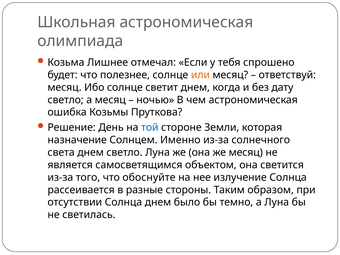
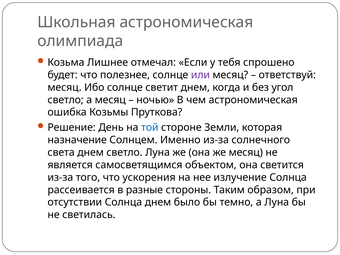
или colour: orange -> purple (200, 75)
дату: дату -> угол (282, 87)
обоснуйте: обоснуйте -> ускорения (149, 177)
